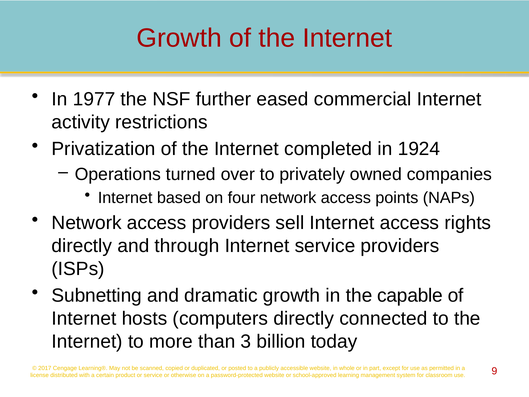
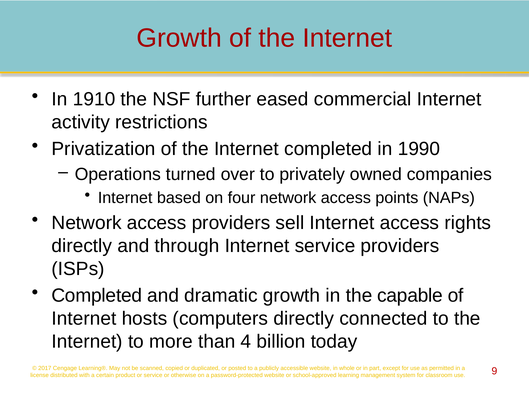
1977: 1977 -> 1910 (94, 99)
1924: 1924 -> 1990 (419, 149)
Subnetting: Subnetting -> Completed (97, 295)
3: 3 -> 4 (246, 341)
